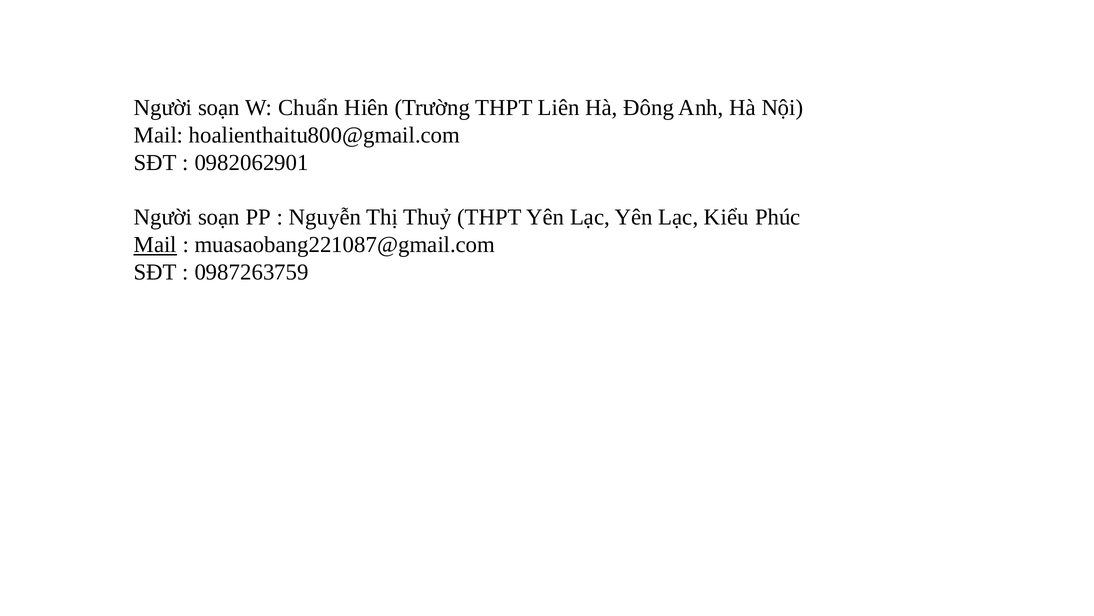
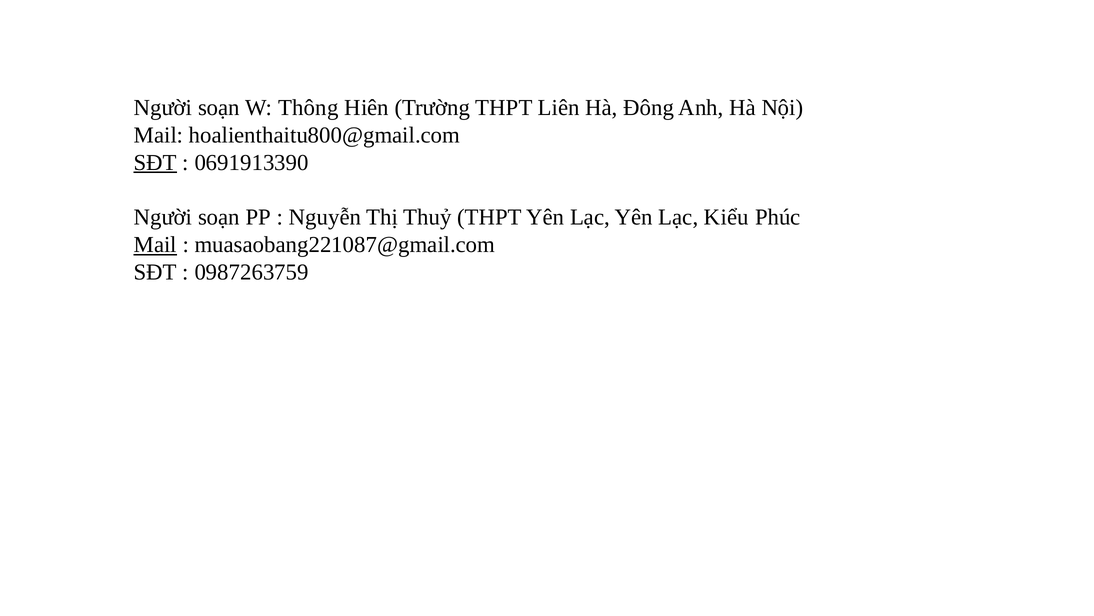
Chuẩn: Chuẩn -> Thông (308, 108)
SĐT underline: none -> present (155, 162)
0982062901: 0982062901 -> 0691913390 (252, 162)
